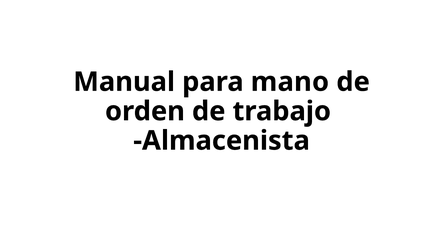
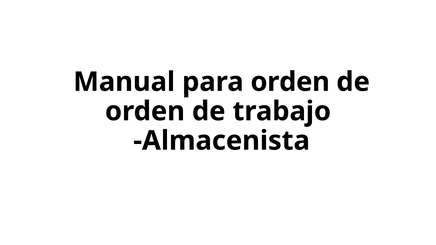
para mano: mano -> orden (290, 82)
